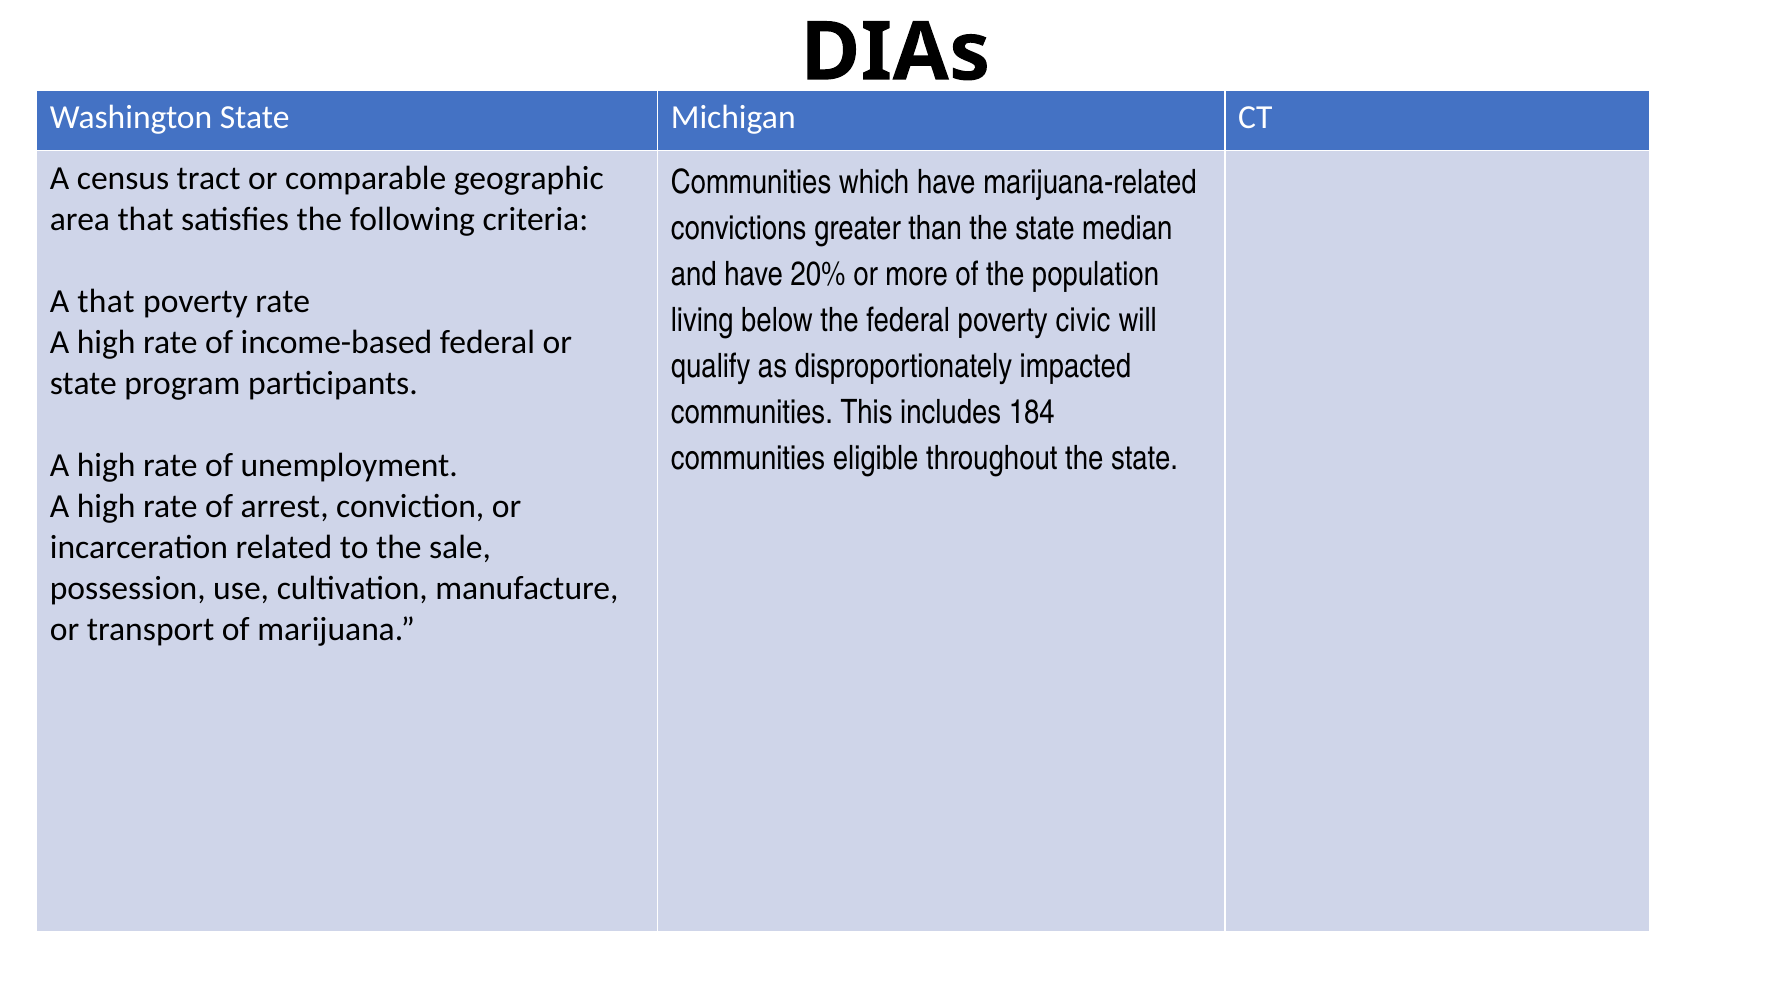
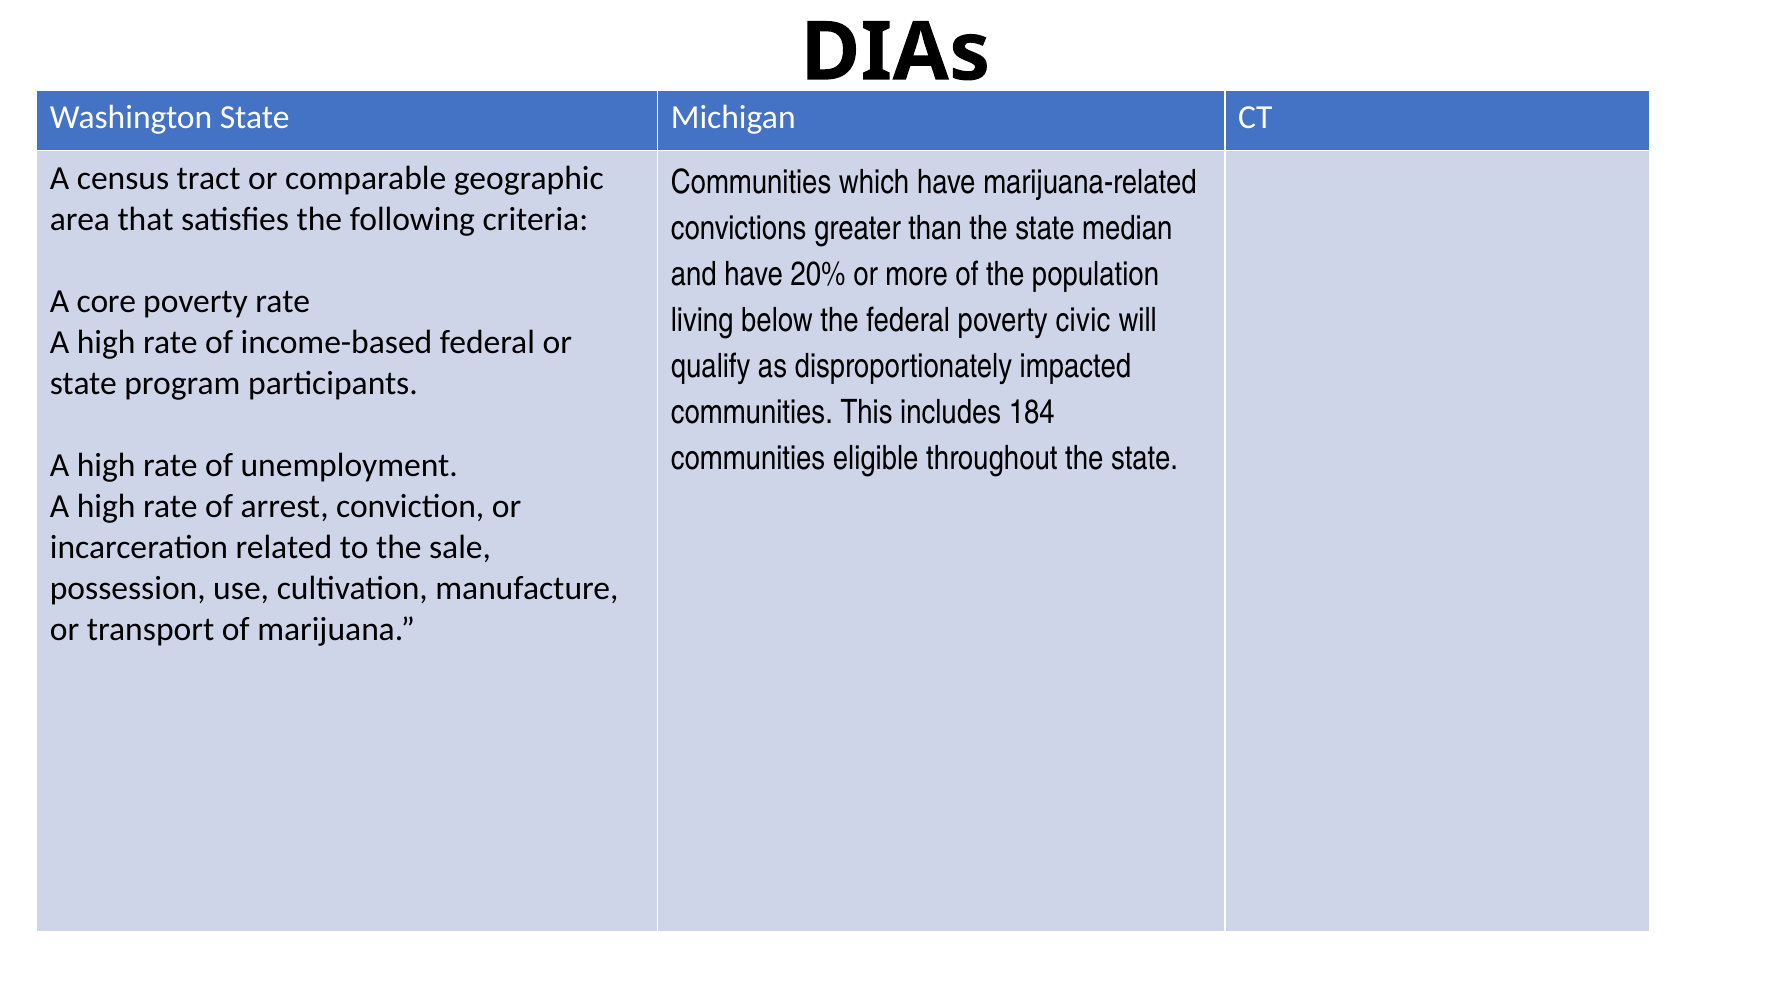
A that: that -> core (106, 301)
